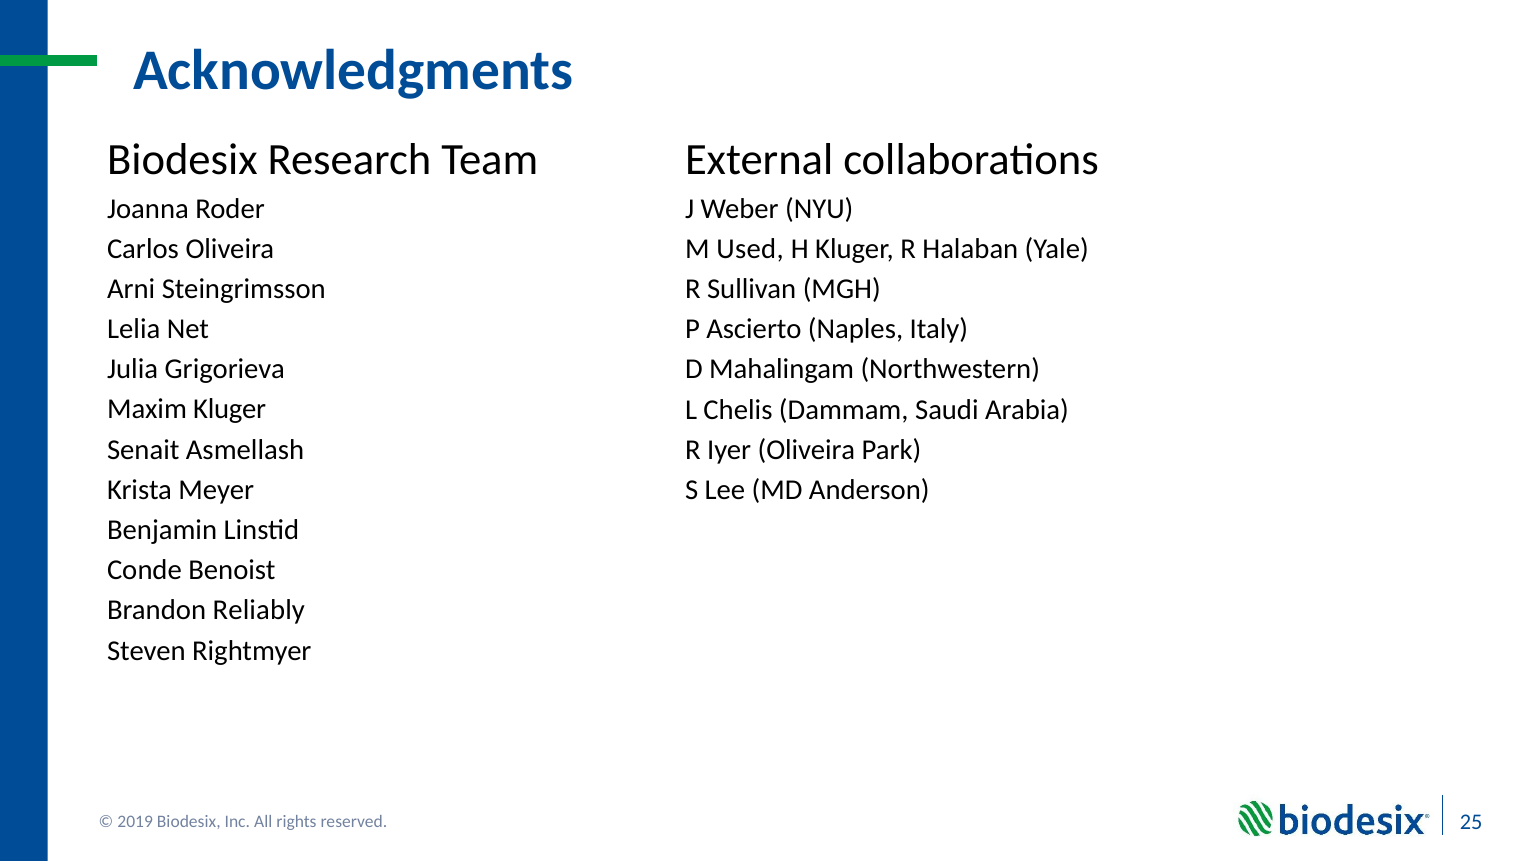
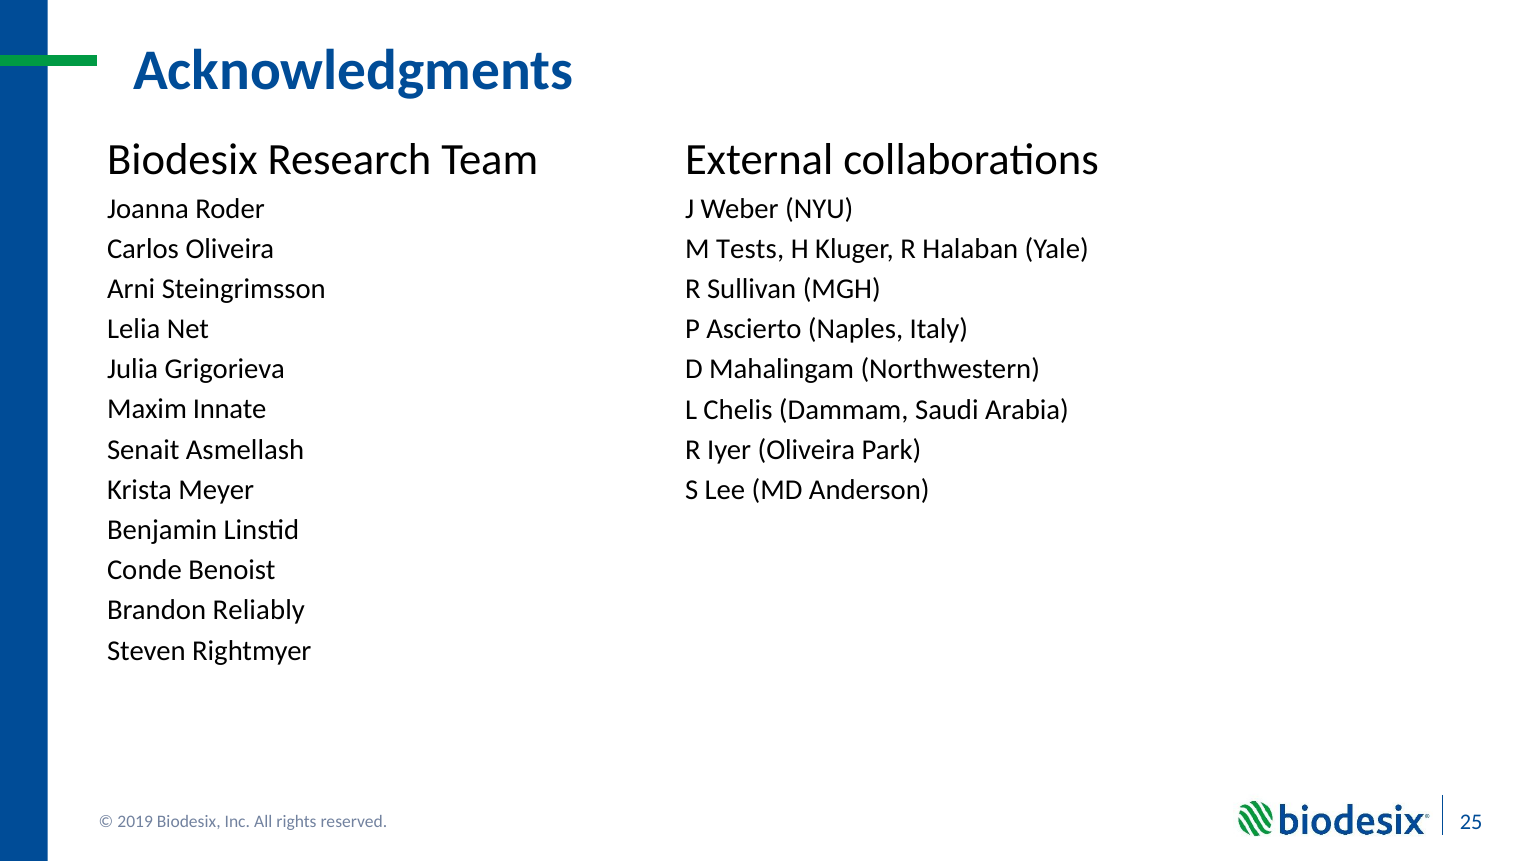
Used: Used -> Tests (750, 249)
Maxim Kluger: Kluger -> Innate (230, 410)
